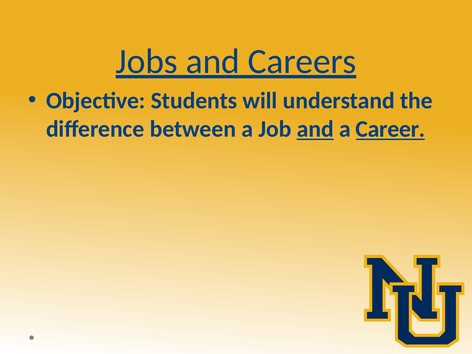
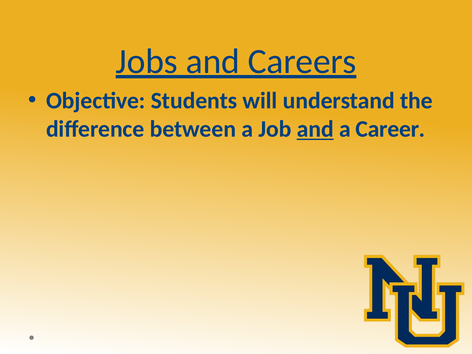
Career underline: present -> none (390, 129)
